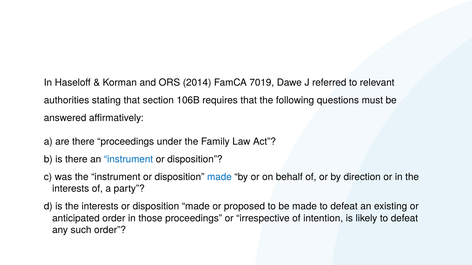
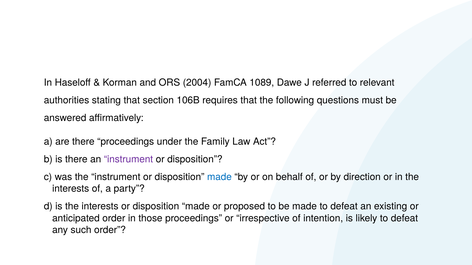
2014: 2014 -> 2004 (197, 83)
7019: 7019 -> 1089 (262, 83)
instrument colour: blue -> purple (128, 159)
